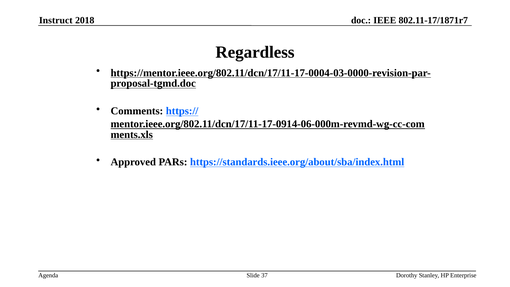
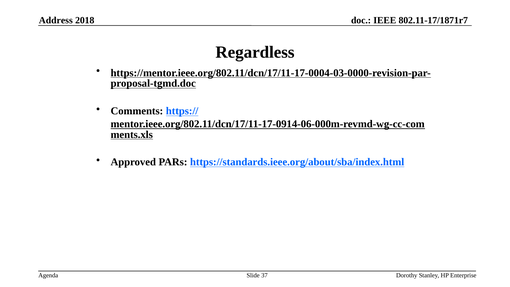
Instruct: Instruct -> Address (56, 20)
